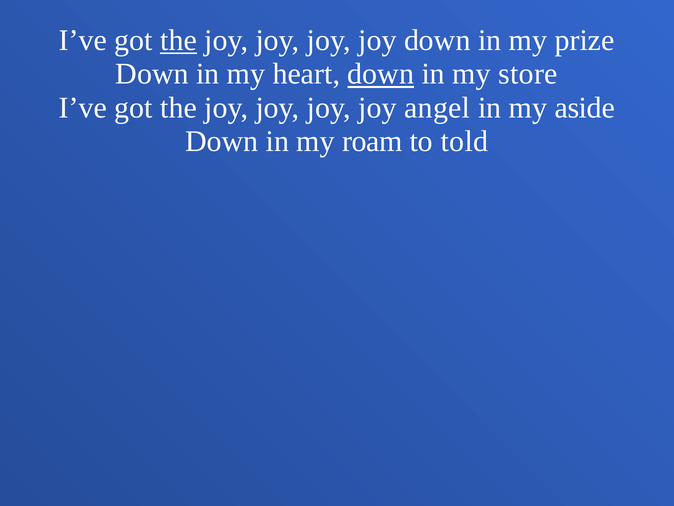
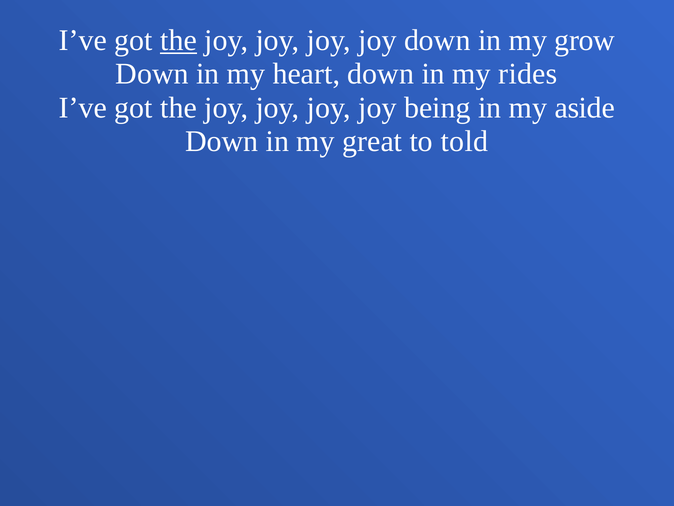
prize: prize -> grow (585, 40)
down underline: present -> none (381, 74)
store: store -> rides (528, 74)
angel: angel -> being (437, 108)
roam: roam -> great (372, 141)
